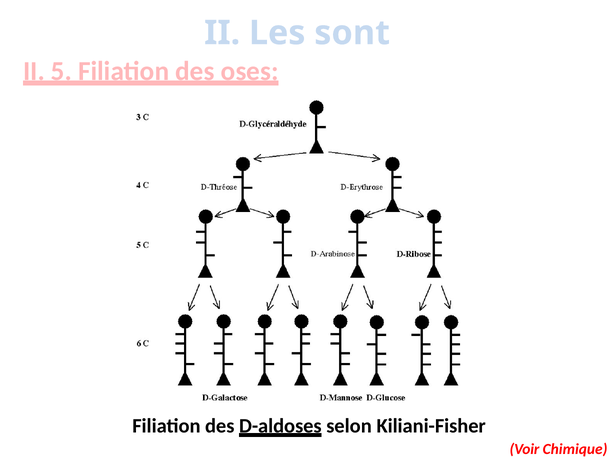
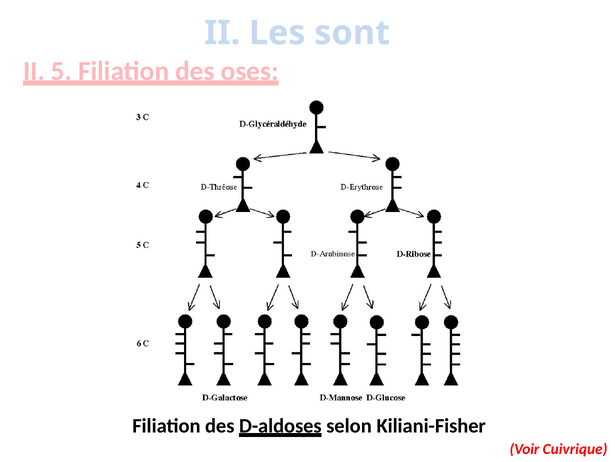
Chimique: Chimique -> Cuivrique (575, 448)
